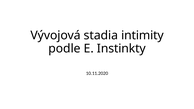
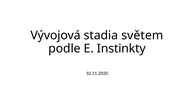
intimity: intimity -> světem (142, 35)
